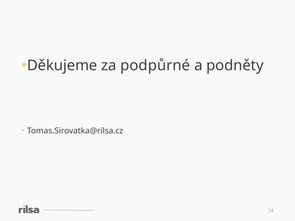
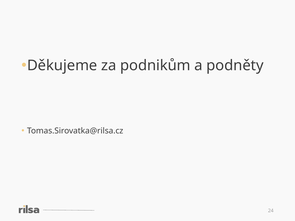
podpůrné: podpůrné -> podnikům (155, 65)
